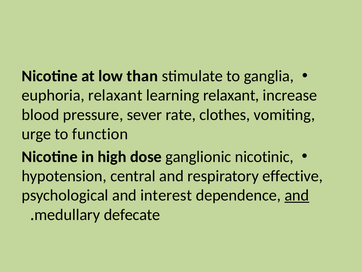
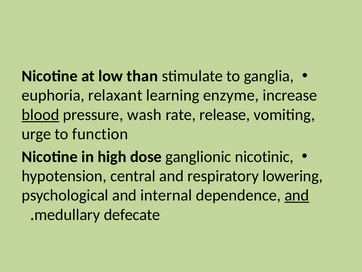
learning relaxant: relaxant -> enzyme (231, 95)
blood underline: none -> present (41, 115)
sever: sever -> wash (144, 115)
clothes: clothes -> release (225, 115)
effective: effective -> lowering (293, 176)
interest: interest -> internal (166, 195)
